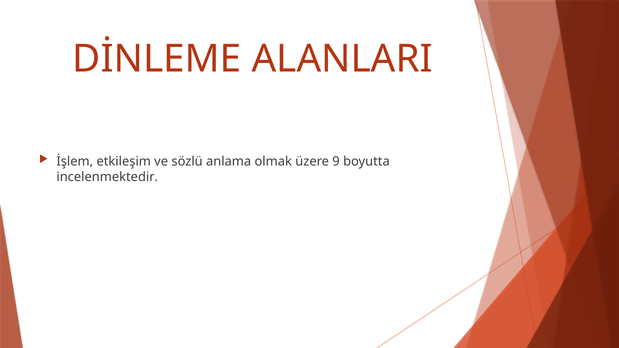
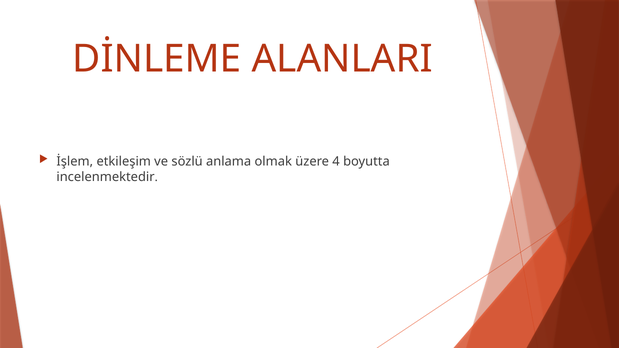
9: 9 -> 4 (336, 161)
